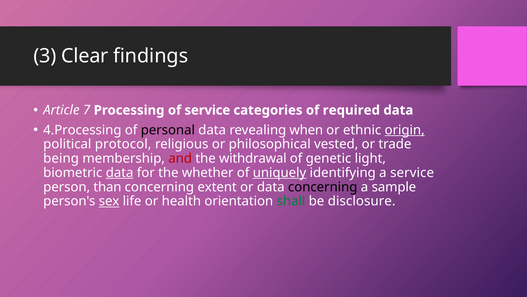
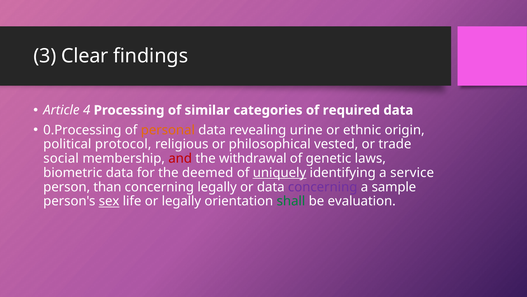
7: 7 -> 4 (87, 110)
of service: service -> similar (207, 110)
4.Processing: 4.Processing -> 0.Processing (82, 130)
personal colour: black -> orange (168, 130)
when: when -> urine (306, 130)
origin underline: present -> none (405, 130)
being: being -> social (61, 158)
light: light -> laws (370, 158)
data underline: present -> none (120, 172)
whether: whether -> deemed (208, 172)
concerning extent: extent -> legally (217, 187)
concerning colour: black -> purple (323, 187)
or health: health -> legally (181, 201)
disclosure: disclosure -> evaluation (362, 201)
